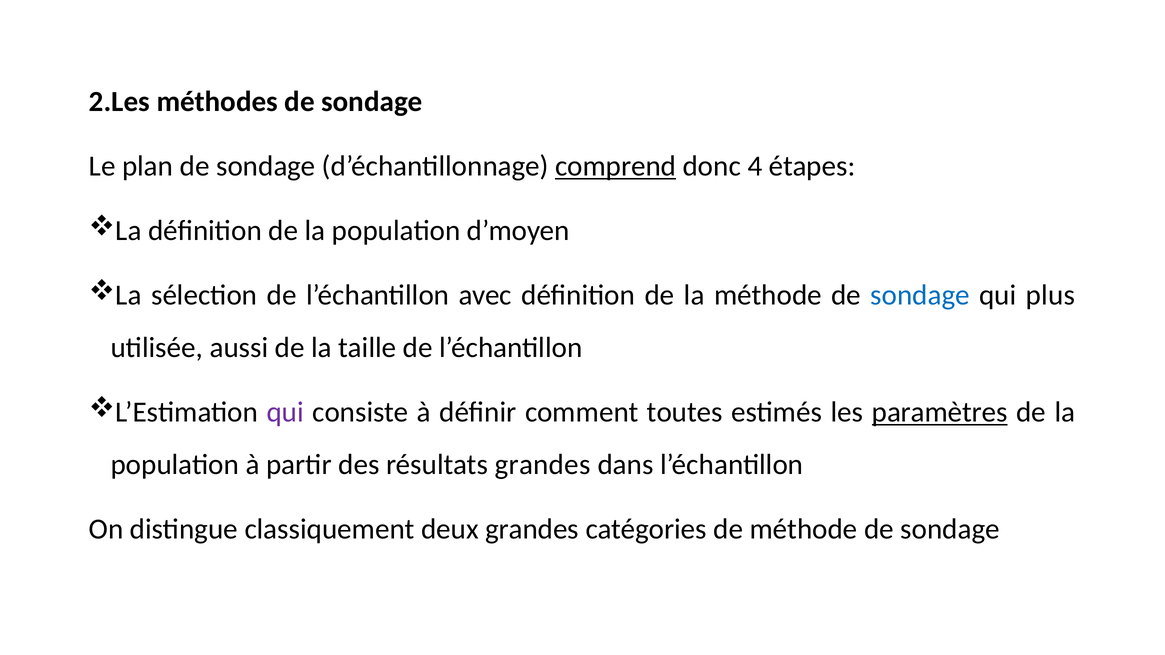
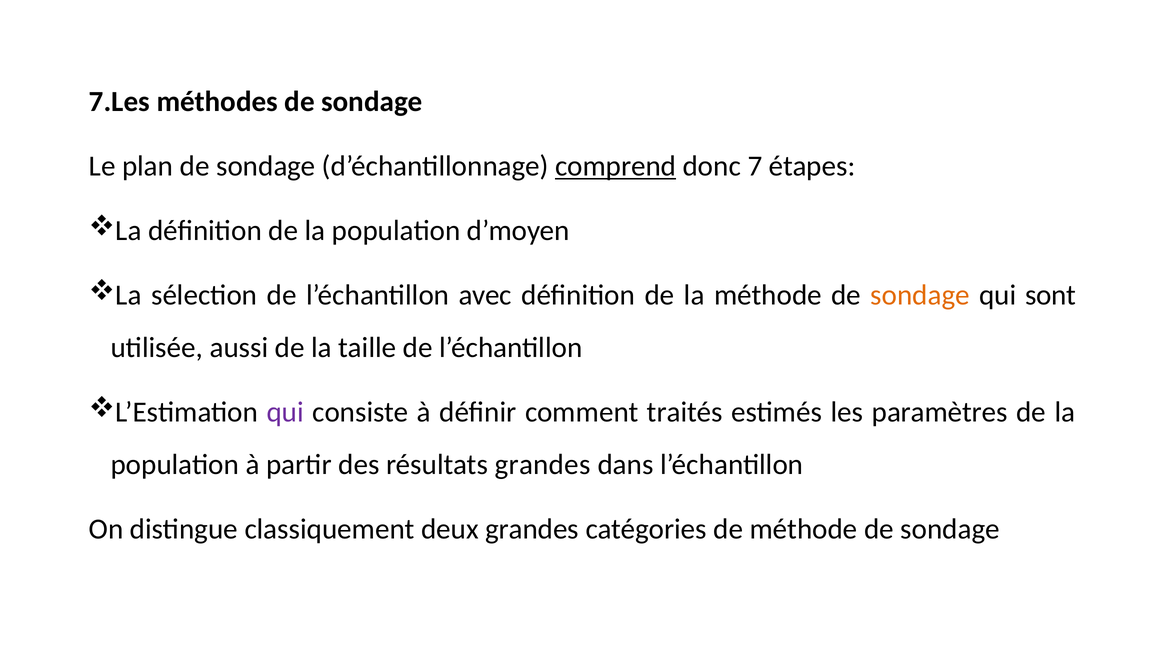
2.Les: 2.Les -> 7.Les (119, 102)
4: 4 -> 7 (755, 166)
sondage colour: blue -> orange (920, 295)
plus: plus -> sont (1051, 295)
toutes: toutes -> traités (685, 412)
paramètres underline: present -> none (940, 412)
